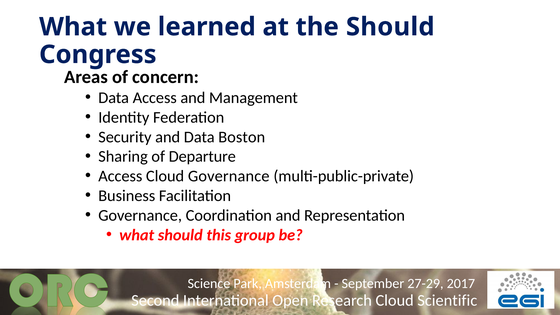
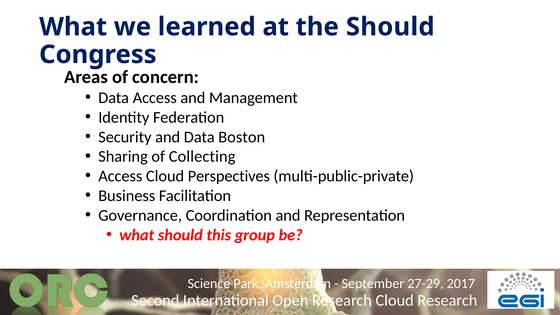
Departure: Departure -> Collecting (202, 157)
Cloud Governance: Governance -> Perspectives (229, 176)
Cloud Scientific: Scientific -> Research (447, 301)
